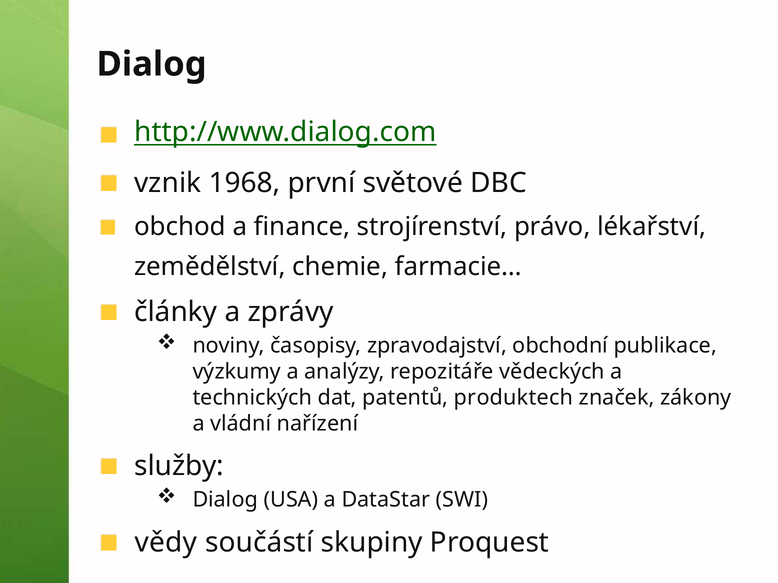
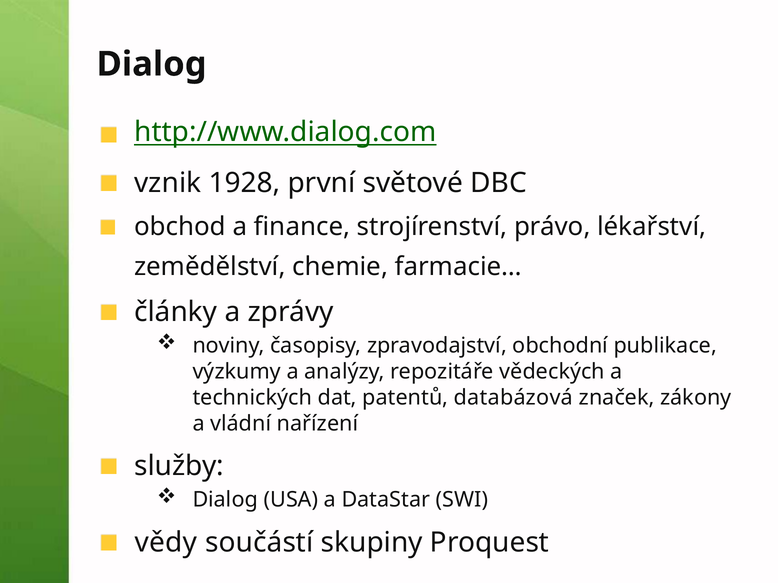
1968: 1968 -> 1928 (244, 183)
produktech: produktech -> databázová (513, 398)
